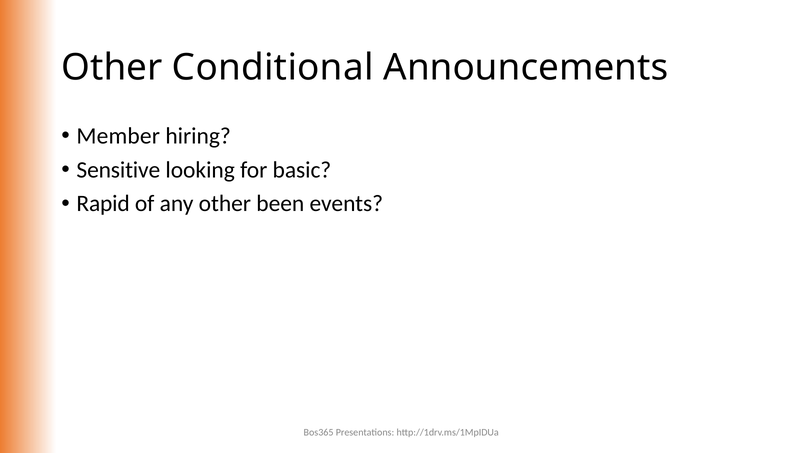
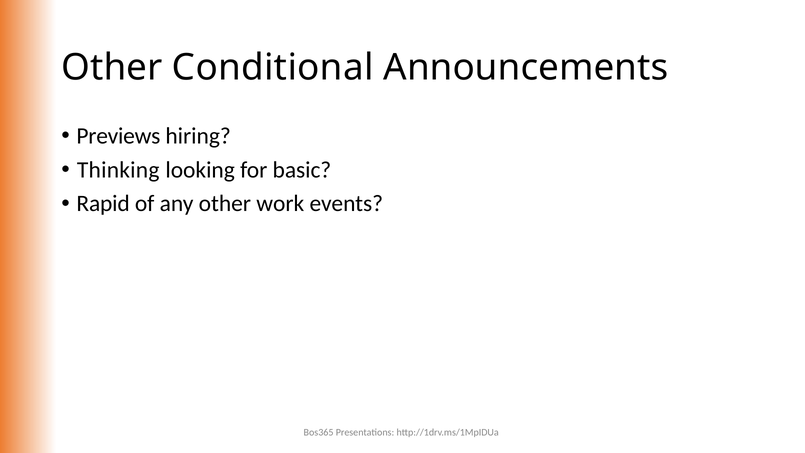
Member: Member -> Previews (118, 136)
Sensitive: Sensitive -> Thinking (118, 170)
been: been -> work (280, 204)
